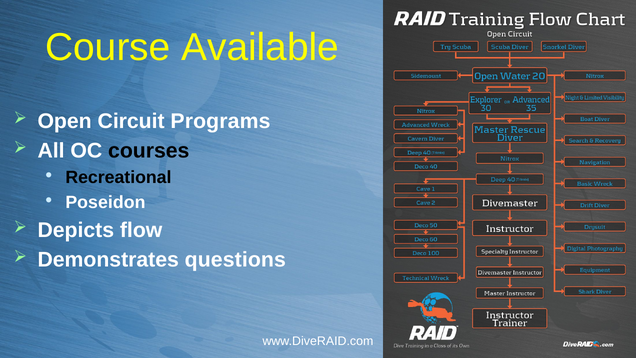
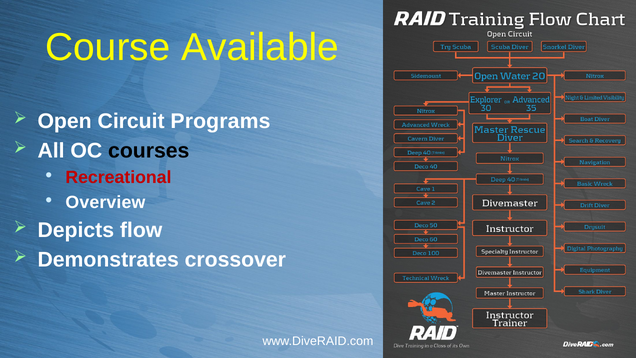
Recreational colour: black -> red (118, 177)
Poseidon: Poseidon -> Overview (105, 202)
questions: questions -> crossover (235, 260)
